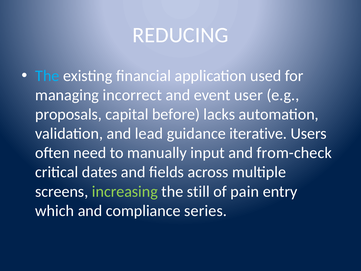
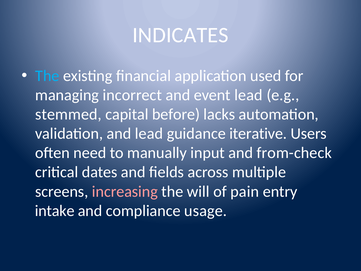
REDUCING: REDUCING -> INDICATES (180, 35)
event user: user -> lead (249, 95)
proposals: proposals -> stemmed (68, 114)
increasing colour: light green -> pink (125, 191)
still: still -> will (198, 191)
which: which -> intake (55, 211)
series: series -> usage (206, 211)
